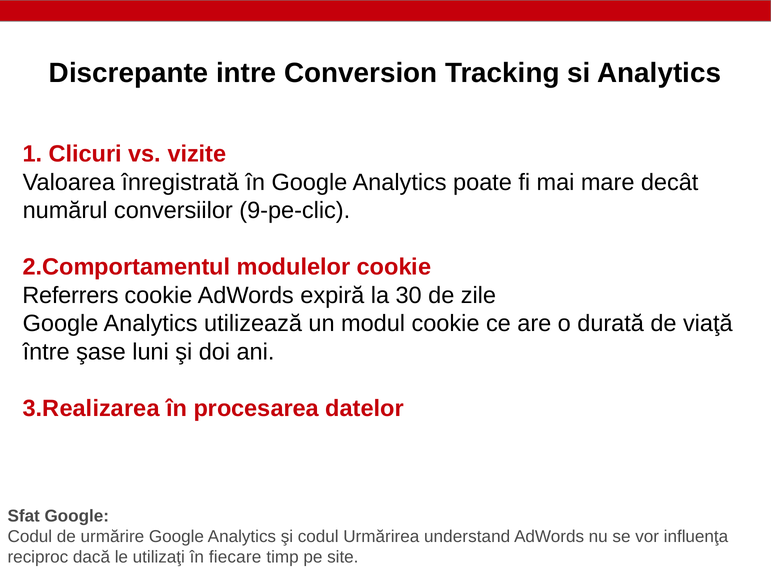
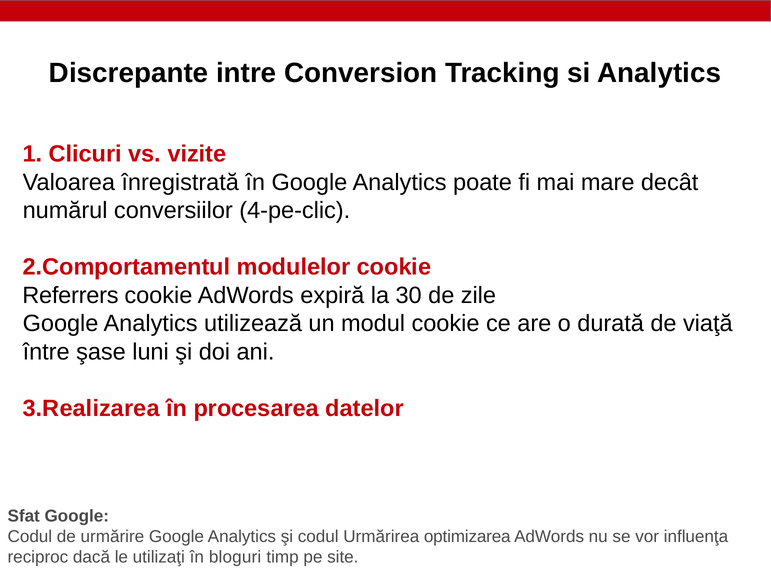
9-pe-clic: 9-pe-clic -> 4-pe-clic (295, 211)
understand: understand -> optimizarea (467, 537)
fiecare: fiecare -> bloguri (235, 557)
